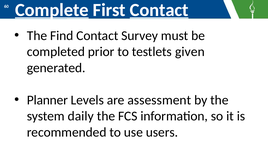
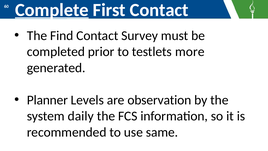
Contact underline: present -> none (159, 10)
given: given -> more (190, 52)
assessment: assessment -> observation (159, 100)
users: users -> same (162, 132)
